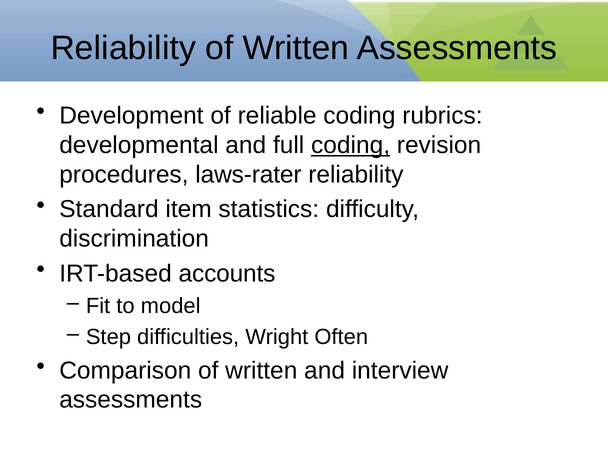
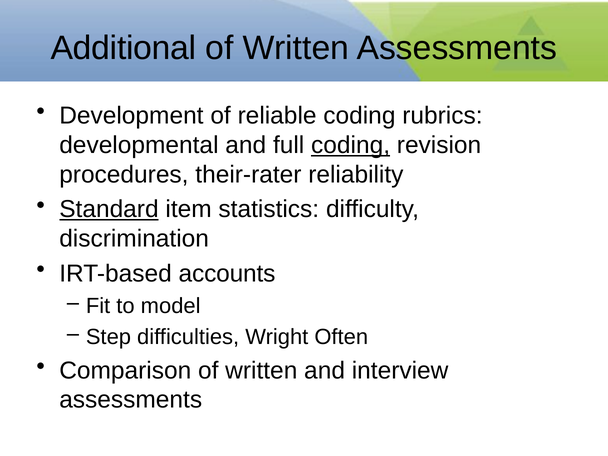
Reliability: Reliability -> Additional (123, 48)
laws-rater: laws-rater -> their-rater (248, 175)
Standard underline: none -> present (109, 209)
